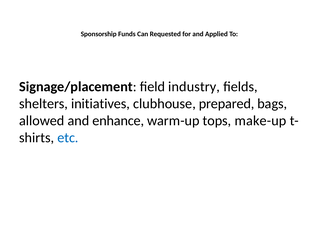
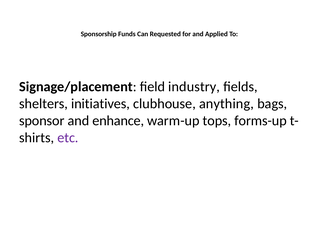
prepared: prepared -> anything (226, 104)
allowed: allowed -> sponsor (42, 121)
make-up: make-up -> forms-up (261, 121)
etc colour: blue -> purple (68, 138)
